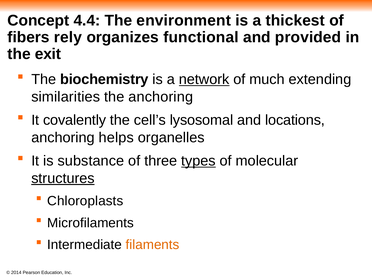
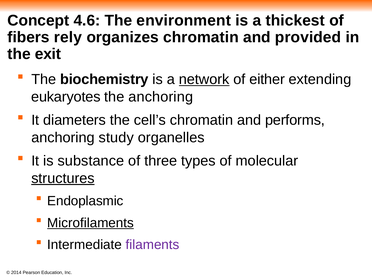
4.4: 4.4 -> 4.6 (87, 20)
organizes functional: functional -> chromatin (201, 37)
much: much -> either (267, 79)
similarities: similarities -> eukaryotes (66, 97)
covalently: covalently -> diameters (75, 120)
cell’s lysosomal: lysosomal -> chromatin (201, 120)
locations: locations -> performs (295, 120)
helps: helps -> study (116, 138)
types underline: present -> none (198, 161)
Chloroplasts: Chloroplasts -> Endoplasmic (85, 201)
Microfilaments underline: none -> present (91, 223)
filaments colour: orange -> purple (153, 245)
